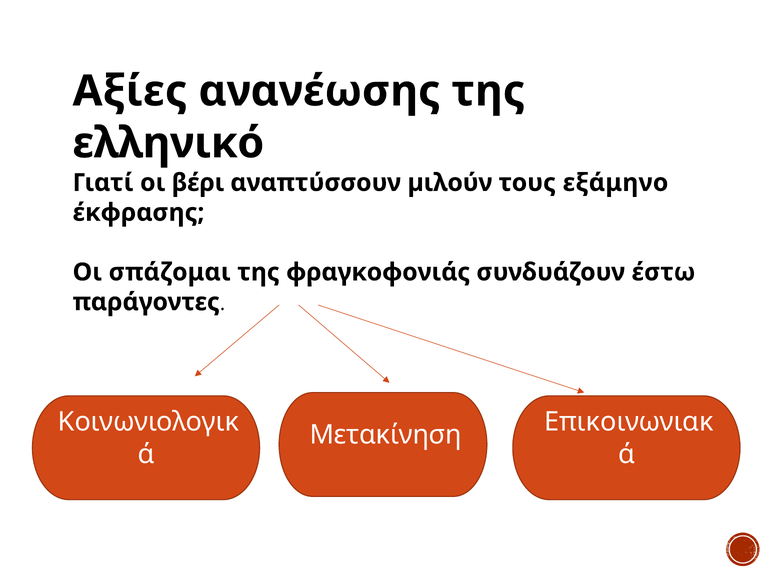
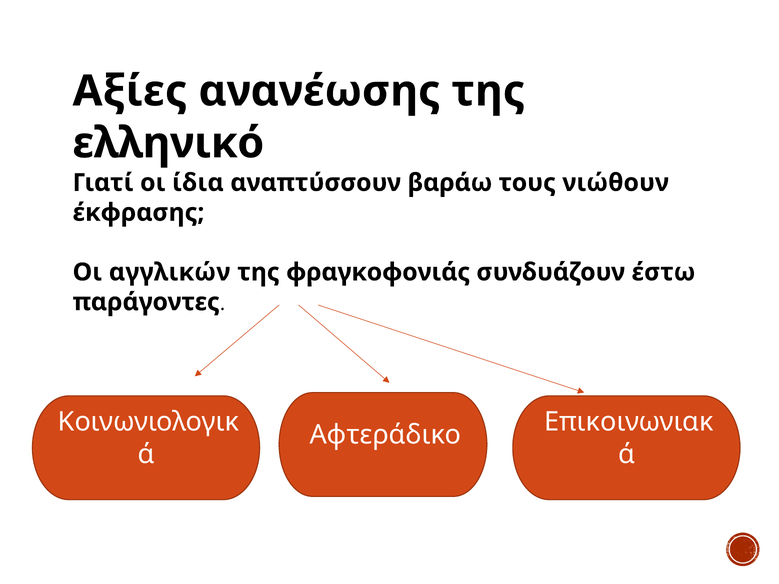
βέρι: βέρι -> ίδια (198, 183)
µιλούν: µιλούν -> βαράω (450, 183)
εξάμηνο: εξάμηνο -> νιώθουν (616, 183)
σπάζομαι: σπάζομαι -> αγγλικών (170, 272)
Μετακίνηση: Μετακίνηση -> Αφτεράδικο (385, 435)
